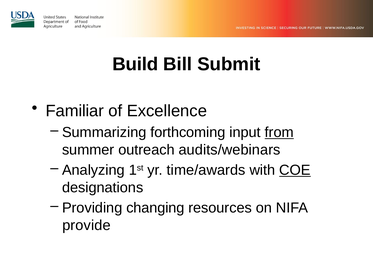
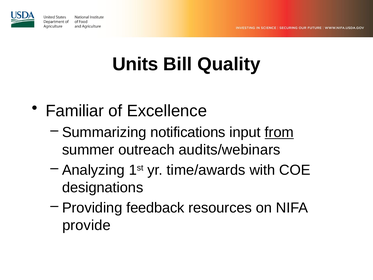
Build: Build -> Units (135, 64)
Submit: Submit -> Quality (229, 64)
forthcoming: forthcoming -> notifications (188, 132)
COE underline: present -> none (295, 170)
changing: changing -> feedback (155, 208)
